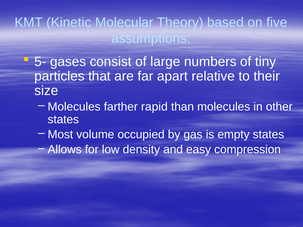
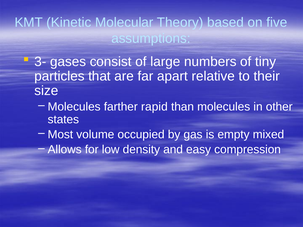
5-: 5- -> 3- (40, 62)
empty states: states -> mixed (268, 135)
